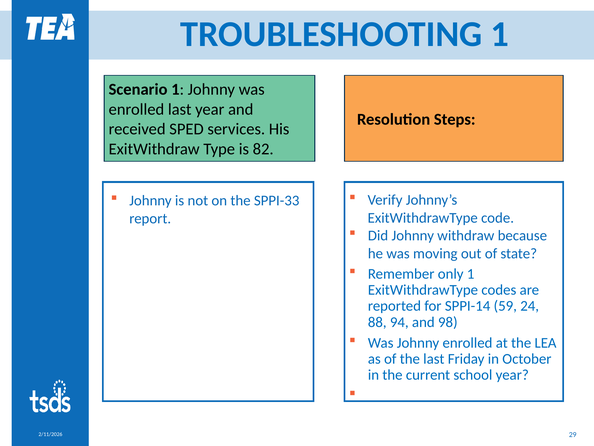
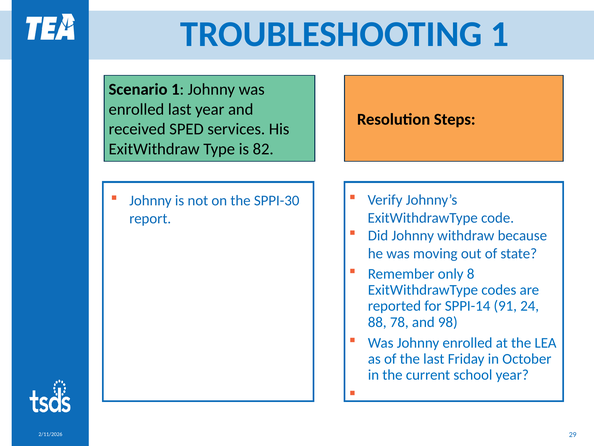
SPPI-33: SPPI-33 -> SPPI-30 (277, 200)
only 1: 1 -> 8 (471, 274)
59: 59 -> 91 (505, 306)
94: 94 -> 78 (399, 322)
